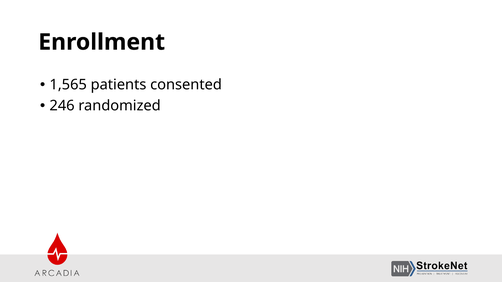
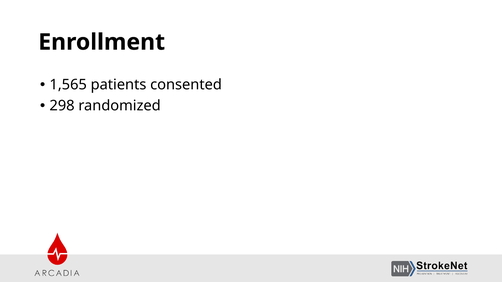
246: 246 -> 298 (62, 106)
